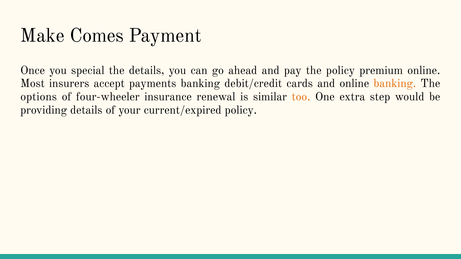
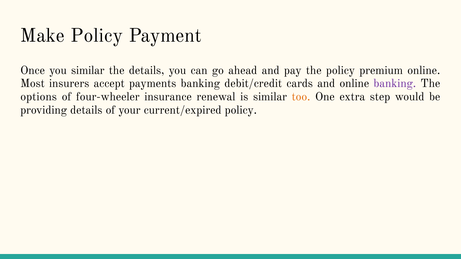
Make Comes: Comes -> Policy (97, 35)
you special: special -> similar (88, 70)
banking colour: orange -> purple (395, 84)
